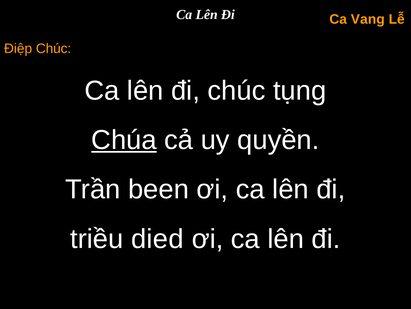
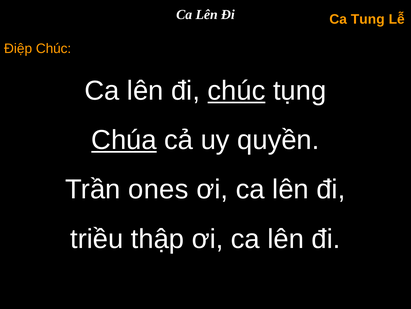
Vang: Vang -> Tung (368, 19)
chúc underline: none -> present (236, 90)
been: been -> ones (158, 189)
died: died -> thập (158, 238)
